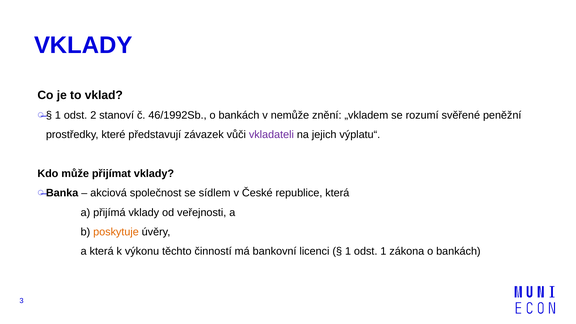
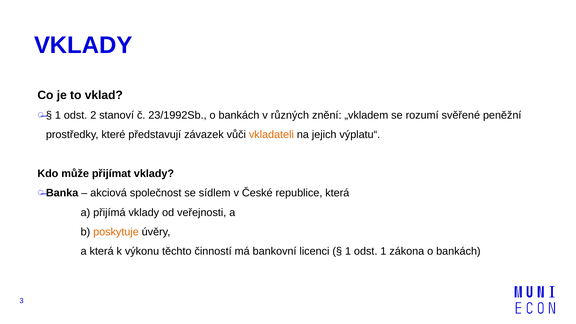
46/1992Sb: 46/1992Sb -> 23/1992Sb (177, 115)
nemůže: nemůže -> různých (290, 115)
vkladateli colour: purple -> orange (271, 135)
